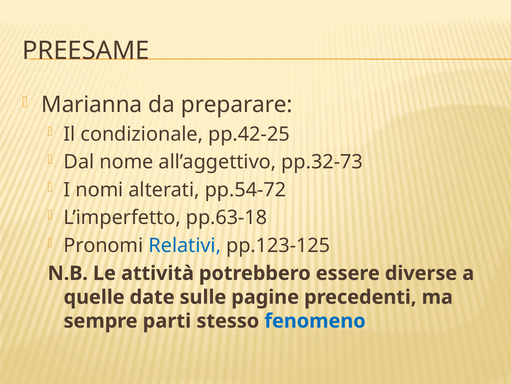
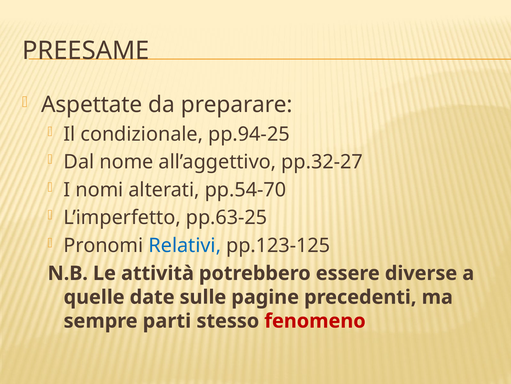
Marianna: Marianna -> Aspettate (92, 105)
pp.42-25: pp.42-25 -> pp.94-25 (249, 134)
pp.32-73: pp.32-73 -> pp.32-27 (322, 162)
pp.54-72: pp.54-72 -> pp.54-70 (245, 189)
pp.63-18: pp.63-18 -> pp.63-25 (227, 217)
fenomeno colour: blue -> red (315, 320)
